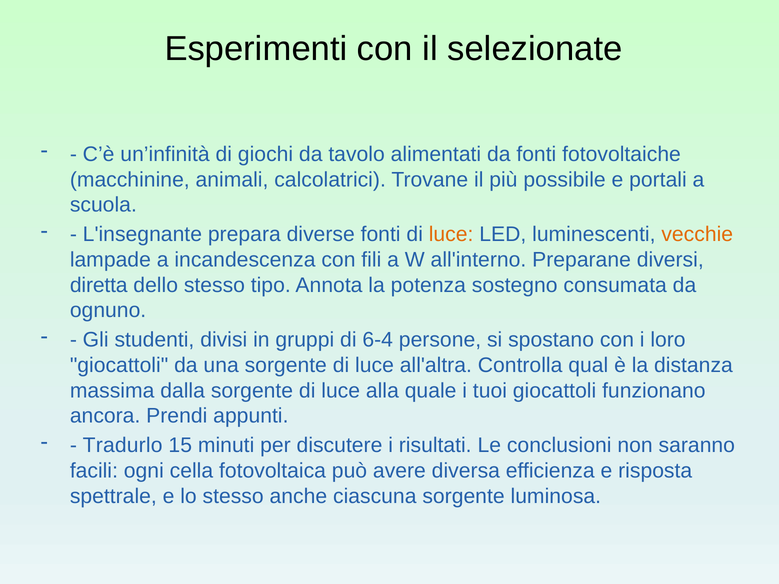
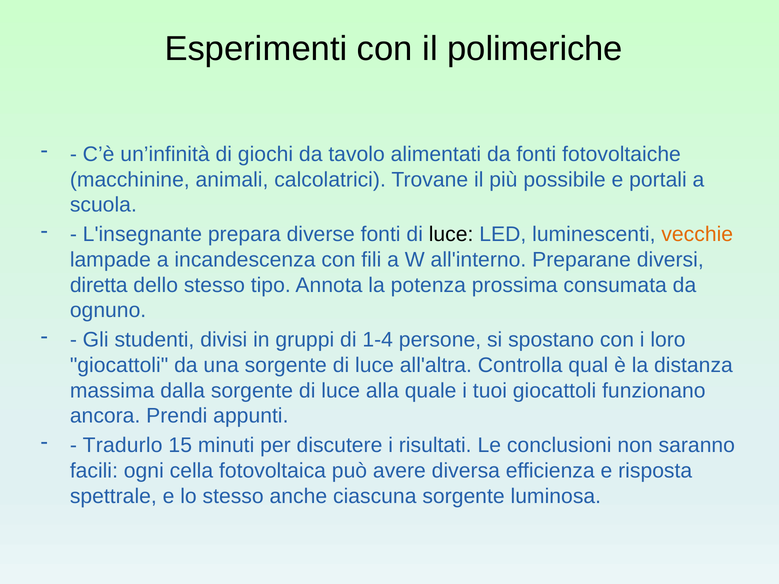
selezionate: selezionate -> polimeriche (535, 49)
luce colour: orange -> black (451, 235)
sostegno: sostegno -> prossima (515, 285)
6-4: 6-4 -> 1-4 (378, 340)
